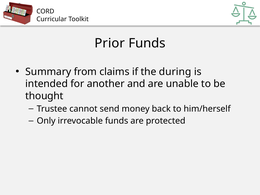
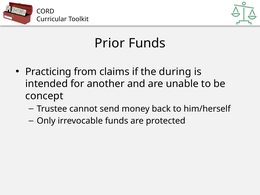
Summary: Summary -> Practicing (48, 72)
thought: thought -> concept (44, 96)
